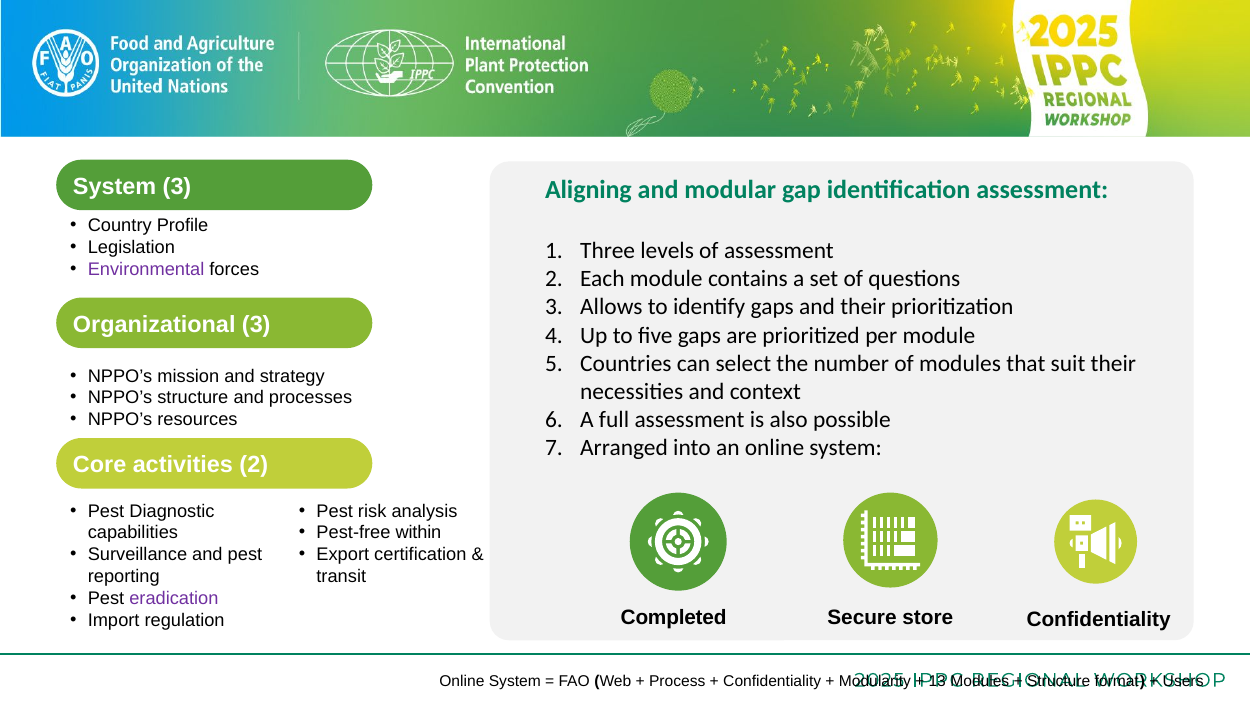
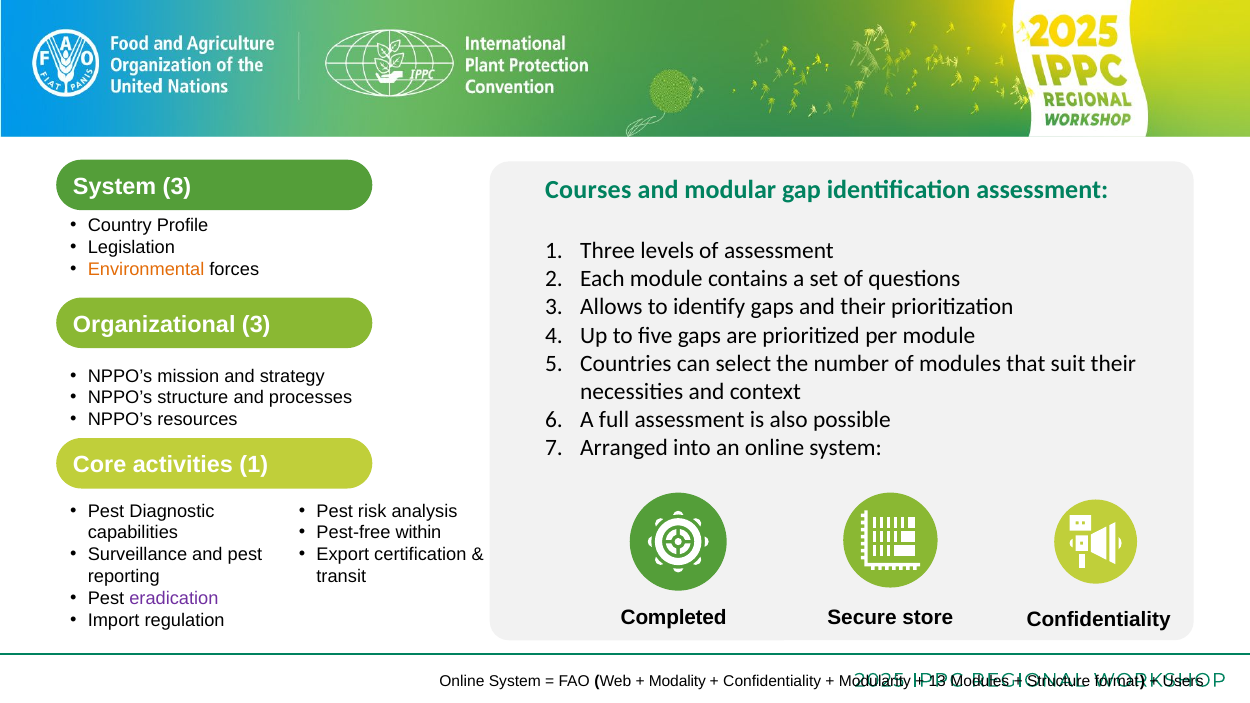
Aligning: Aligning -> Courses (588, 190)
Environmental colour: purple -> orange (146, 269)
activities 2: 2 -> 1 (254, 465)
Process: Process -> Modality (677, 682)
